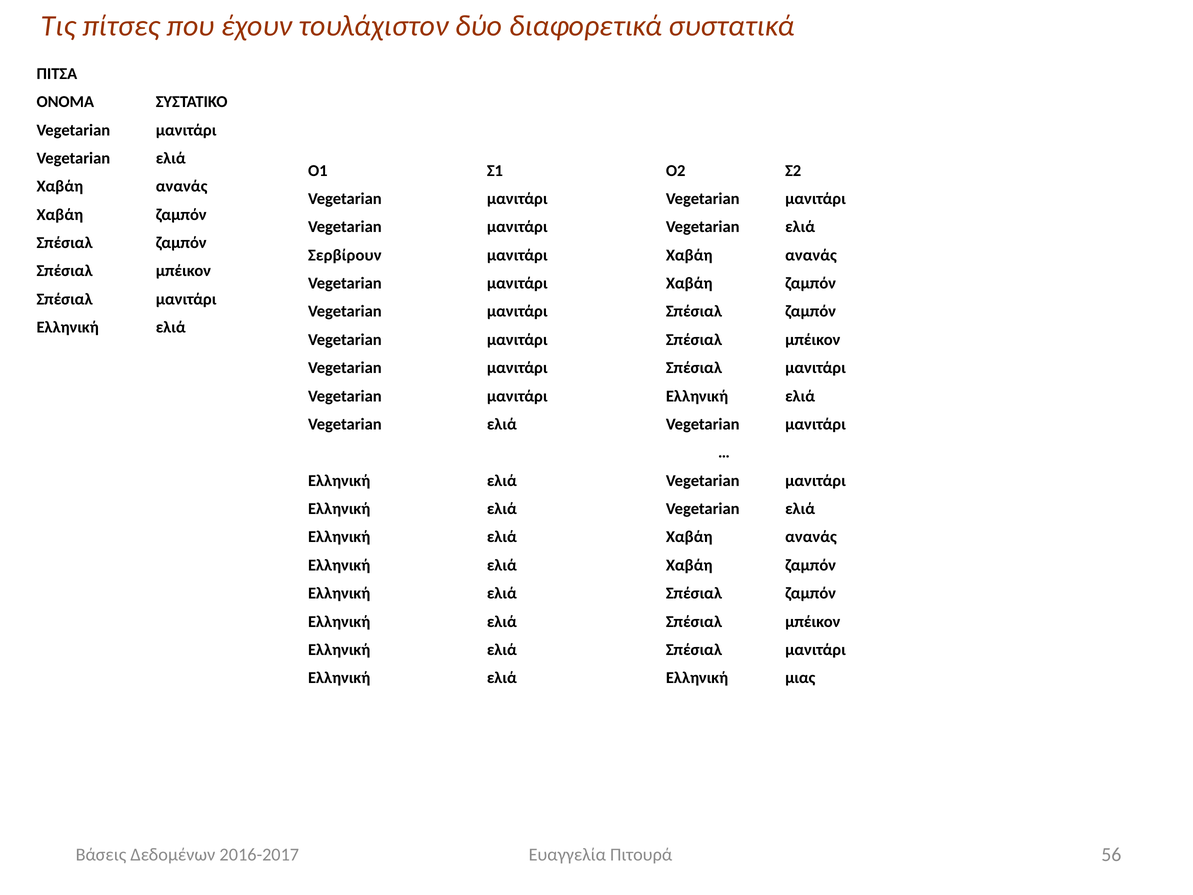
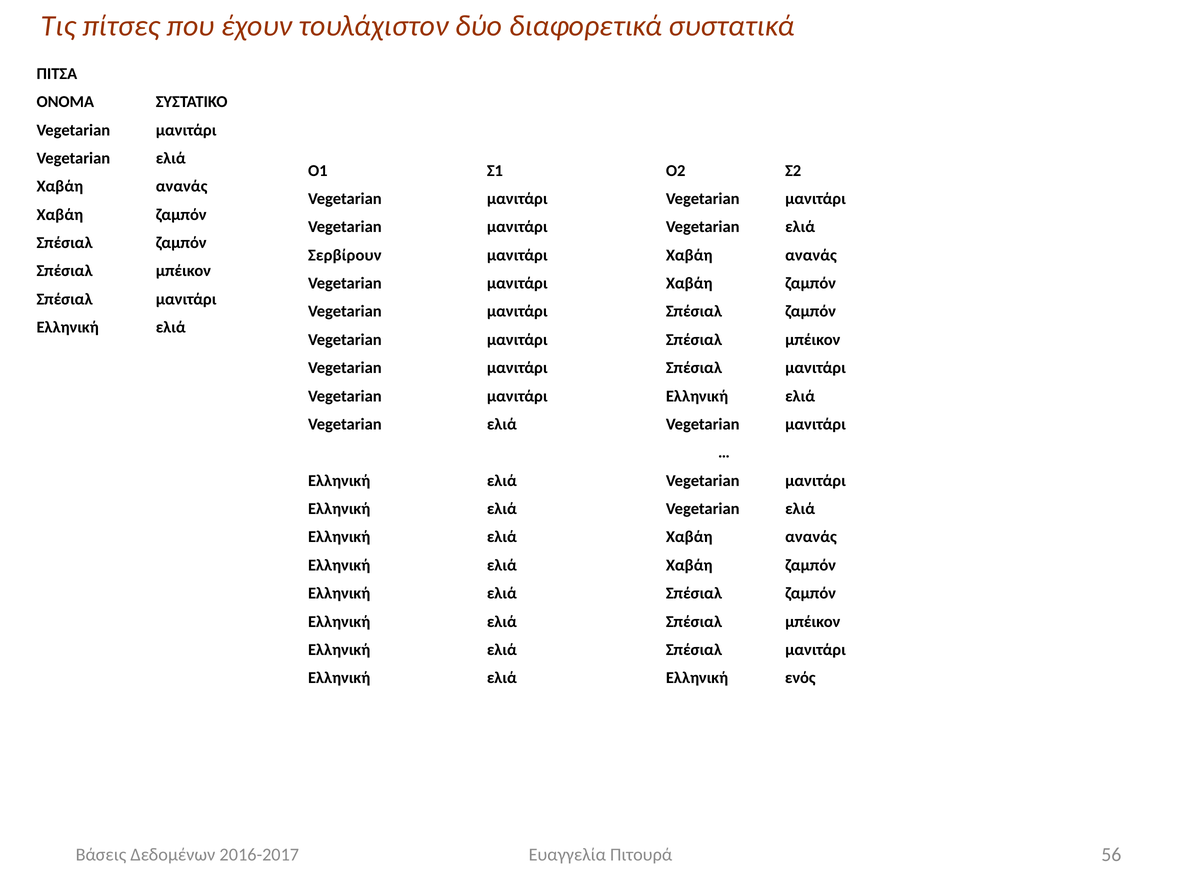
μιας: μιας -> ενός (800, 678)
